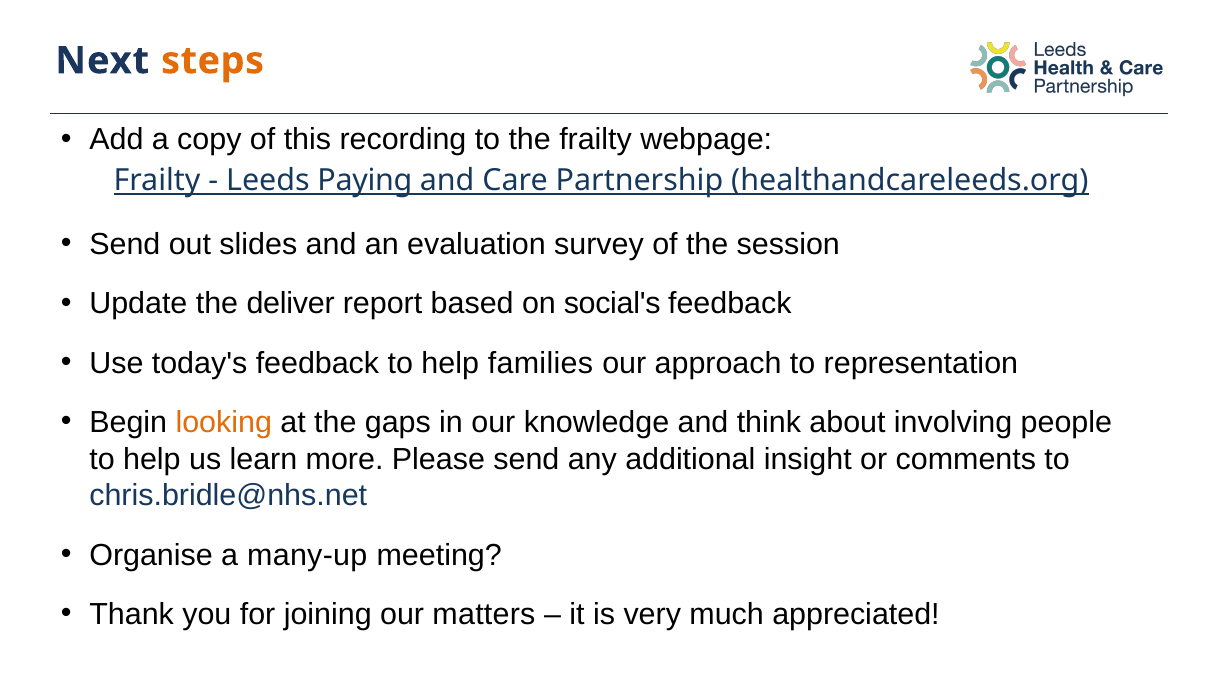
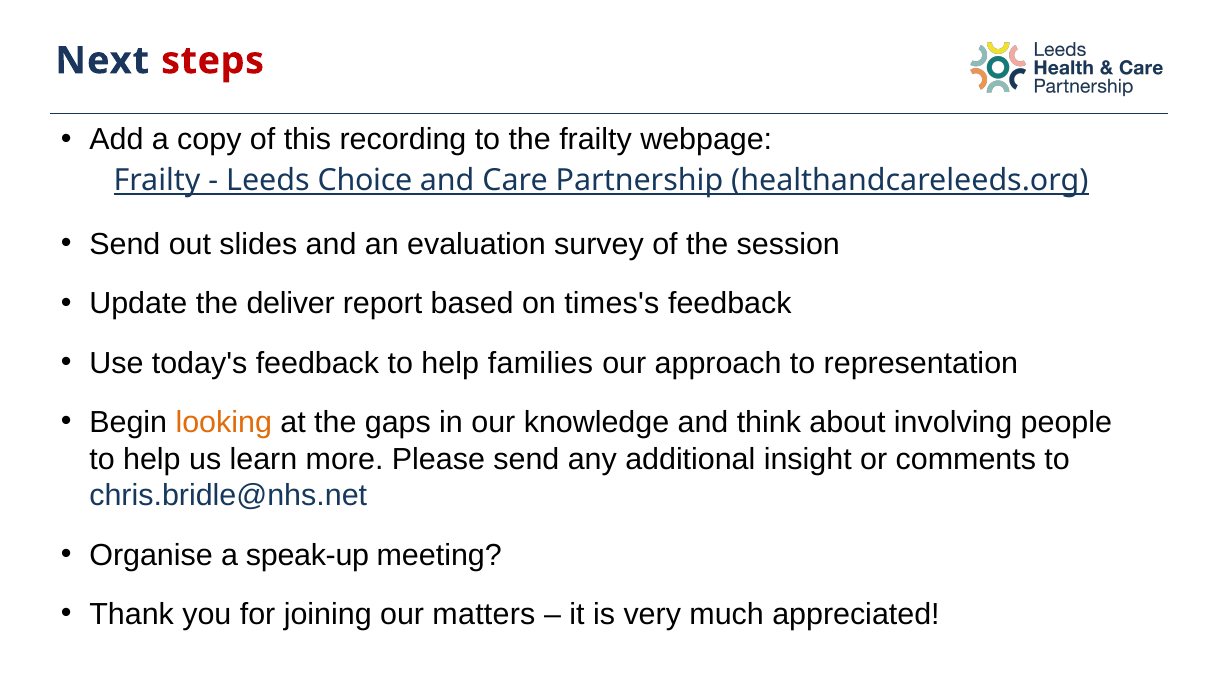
steps colour: orange -> red (213, 61)
Paying: Paying -> Choice (365, 180)
social's: social's -> times's (612, 304)
many-up: many-up -> speak-up (308, 555)
